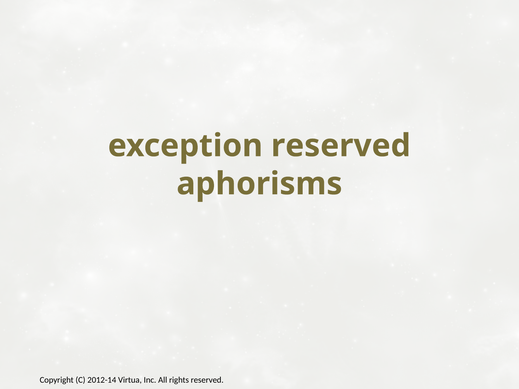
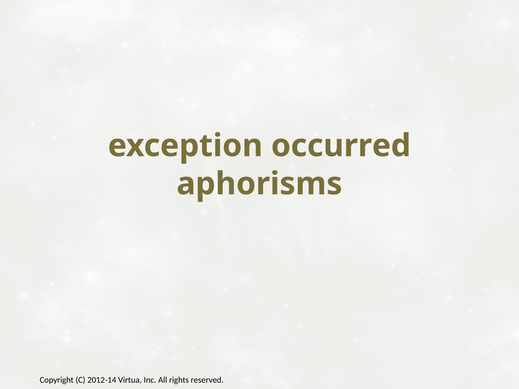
exception reserved: reserved -> occurred (341, 146)
